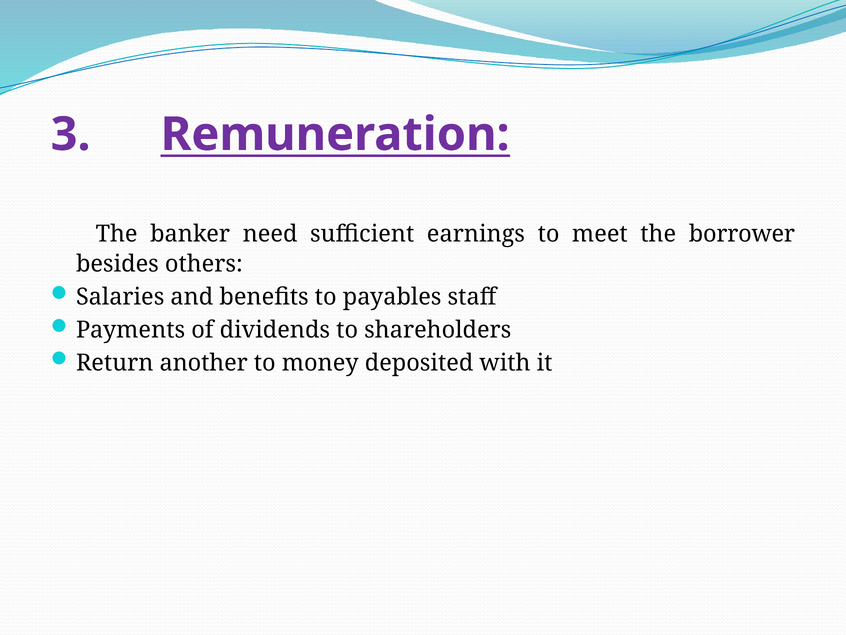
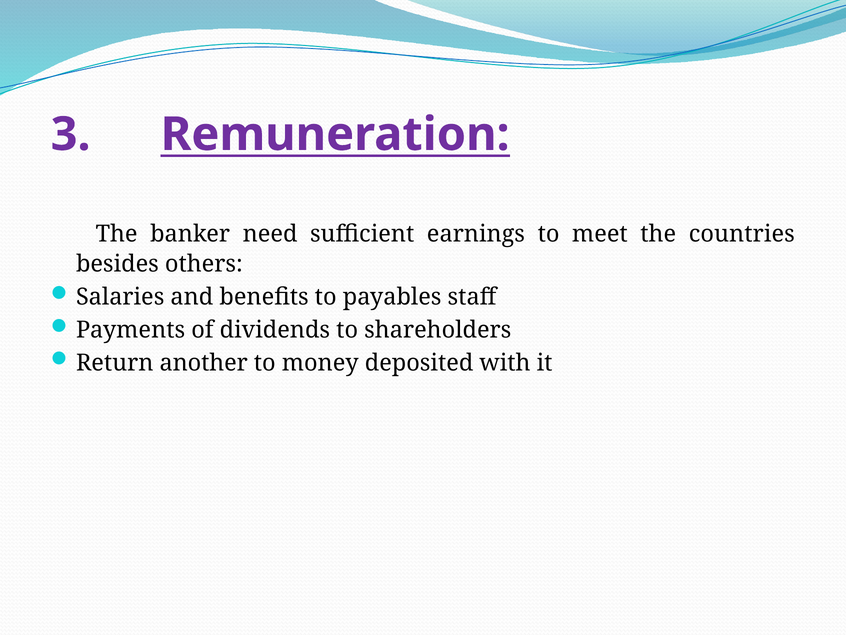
borrower: borrower -> countries (742, 234)
